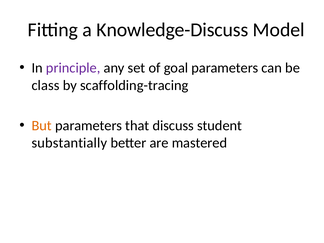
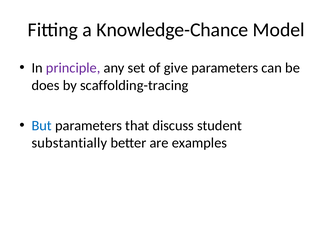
Knowledge-Discuss: Knowledge-Discuss -> Knowledge-Chance (172, 30)
goal: goal -> give (176, 68)
class: class -> does (46, 85)
But colour: orange -> blue (42, 126)
mastered: mastered -> examples (199, 143)
